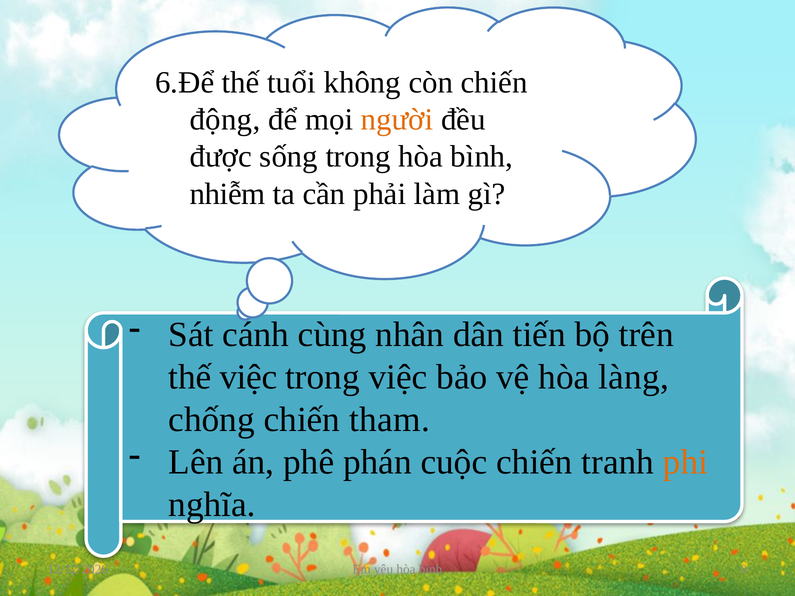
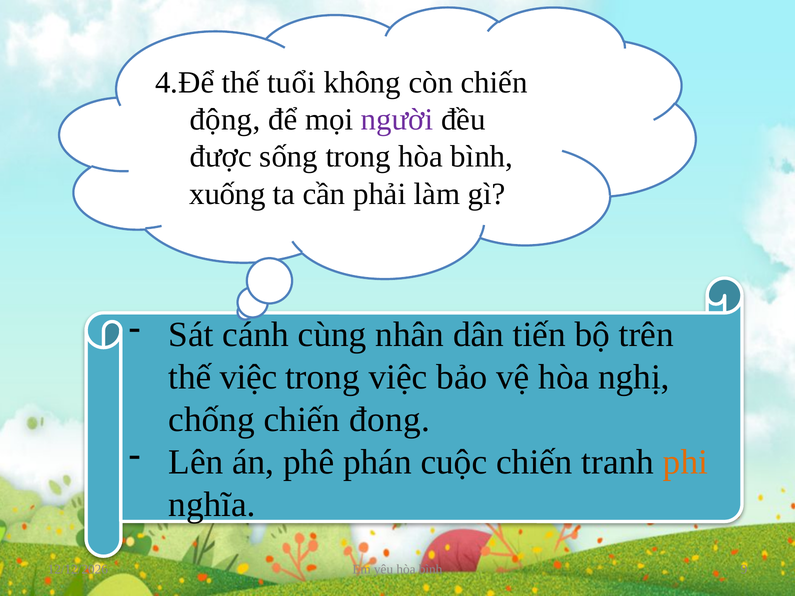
6.Để: 6.Để -> 4.Để (185, 83)
người colour: orange -> purple (397, 120)
nhiễm: nhiễm -> xuống (228, 194)
làng: làng -> nghị (634, 377)
tham: tham -> đong (390, 420)
